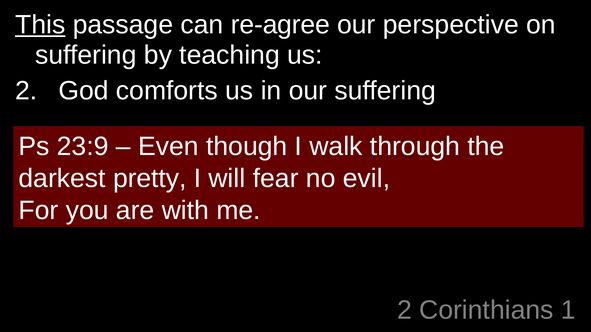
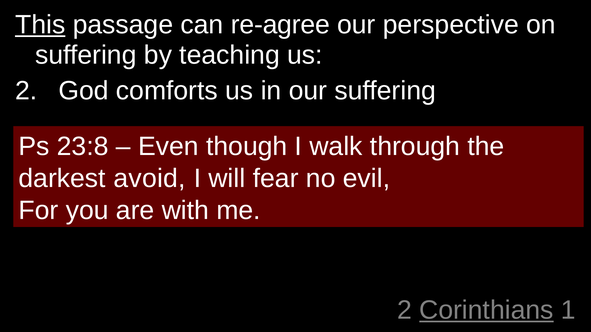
23:9: 23:9 -> 23:8 (83, 147)
pretty: pretty -> avoid (150, 179)
Corinthians underline: none -> present (486, 311)
